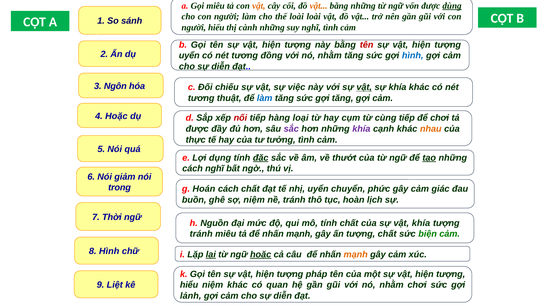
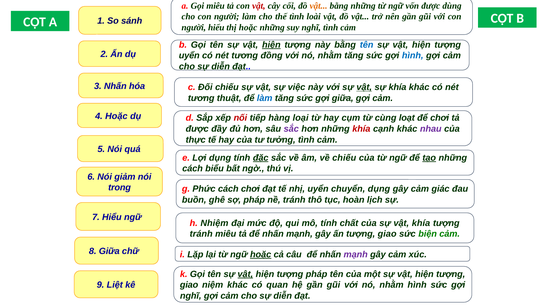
vật colour: orange -> red (259, 6)
dùng underline: present -> none (452, 6)
thế loài: loài -> tình (297, 17)
thị cành: cành -> hoặc (248, 27)
hiện underline: none -> present (271, 45)
tên colour: red -> blue (367, 45)
3 Ngôn: Ngôn -> Nhấn (115, 86)
gợi tăng: tăng -> giữa (343, 98)
cùng tiếp: tiếp -> loạt (407, 118)
khía colour: purple -> red (361, 129)
nhau colour: orange -> purple (431, 129)
về thướt: thướt -> chiếu (344, 158)
cách nghĩ: nghĩ -> biểu (215, 169)
Hoán: Hoán -> Phức (204, 189)
cách chất: chất -> chơi (250, 189)
chuyển phức: phức -> dụng (379, 189)
sợ niệm: niệm -> pháp (254, 200)
7 Thời: Thời -> Hiểu (112, 217)
Nguồn: Nguồn -> Nhiệm (214, 223)
ấn tượng chất: chất -> giao (387, 234)
8 Hình: Hình -> Giữa (109, 251)
lại underline: present -> none (211, 254)
mạnh colour: orange -> purple (356, 254)
vật underline: none -> present (245, 274)
hiểu: hiểu -> giao (189, 285)
nhằm chơi: chơi -> hình (417, 285)
lảnh: lảnh -> nghĩ (191, 296)
